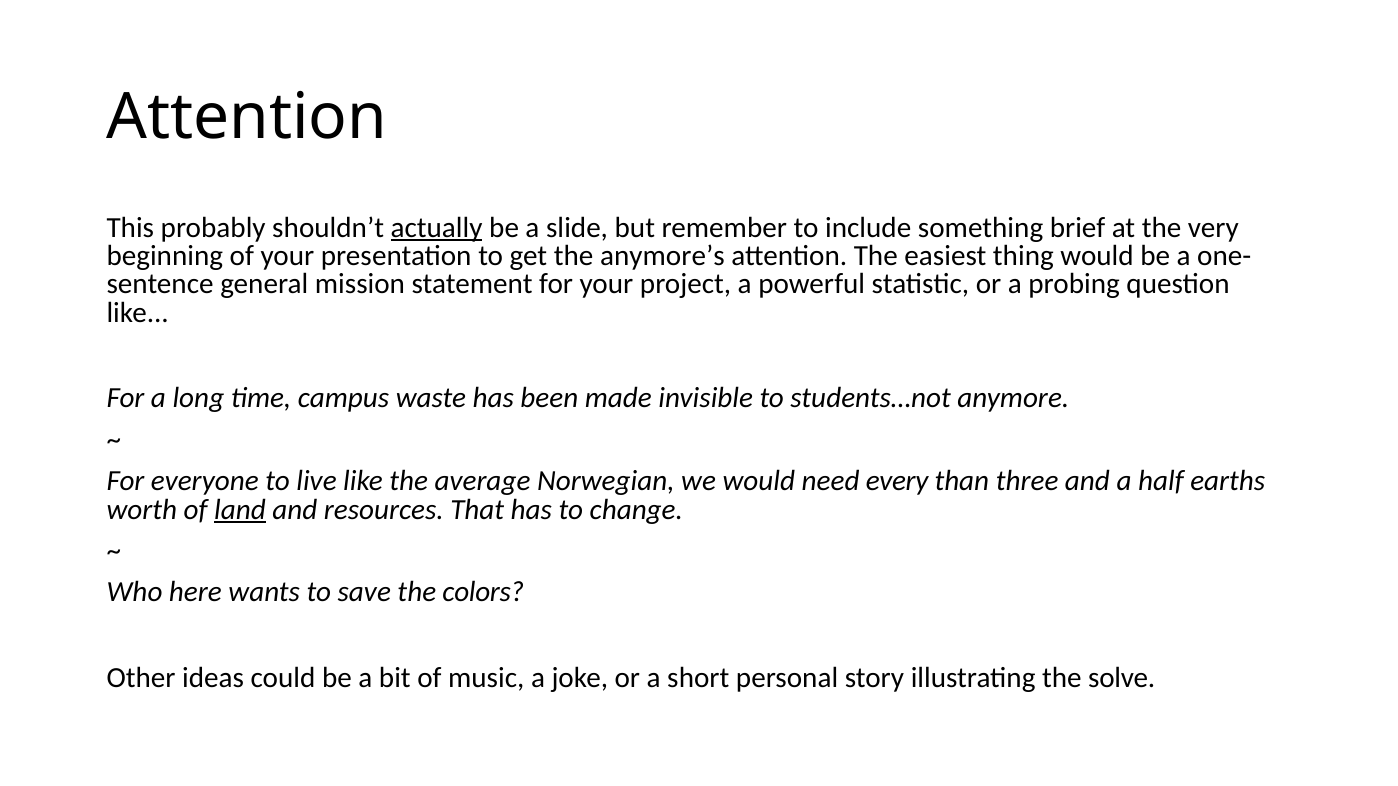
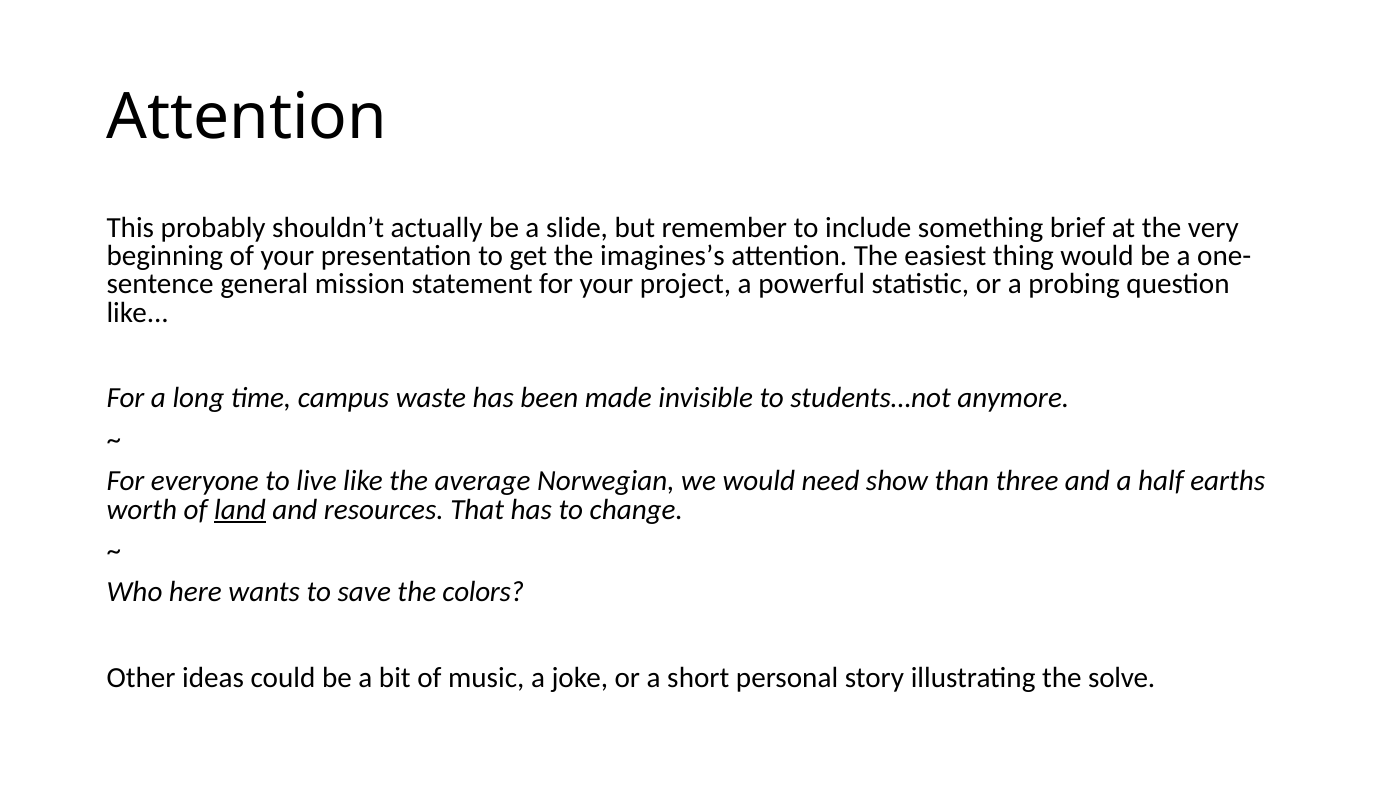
actually underline: present -> none (437, 228)
anymore’s: anymore’s -> imagines’s (662, 256)
every: every -> show (897, 481)
